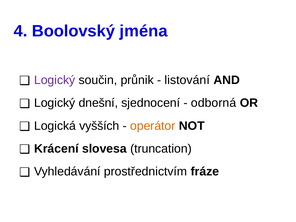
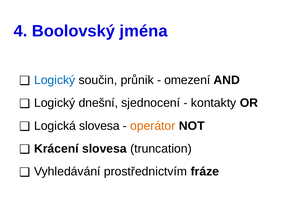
Logický colour: purple -> blue (55, 80)
listování: listování -> omezení (187, 80)
odborná: odborná -> kontakty (214, 103)
Logická vyšších: vyšších -> slovesa (99, 126)
